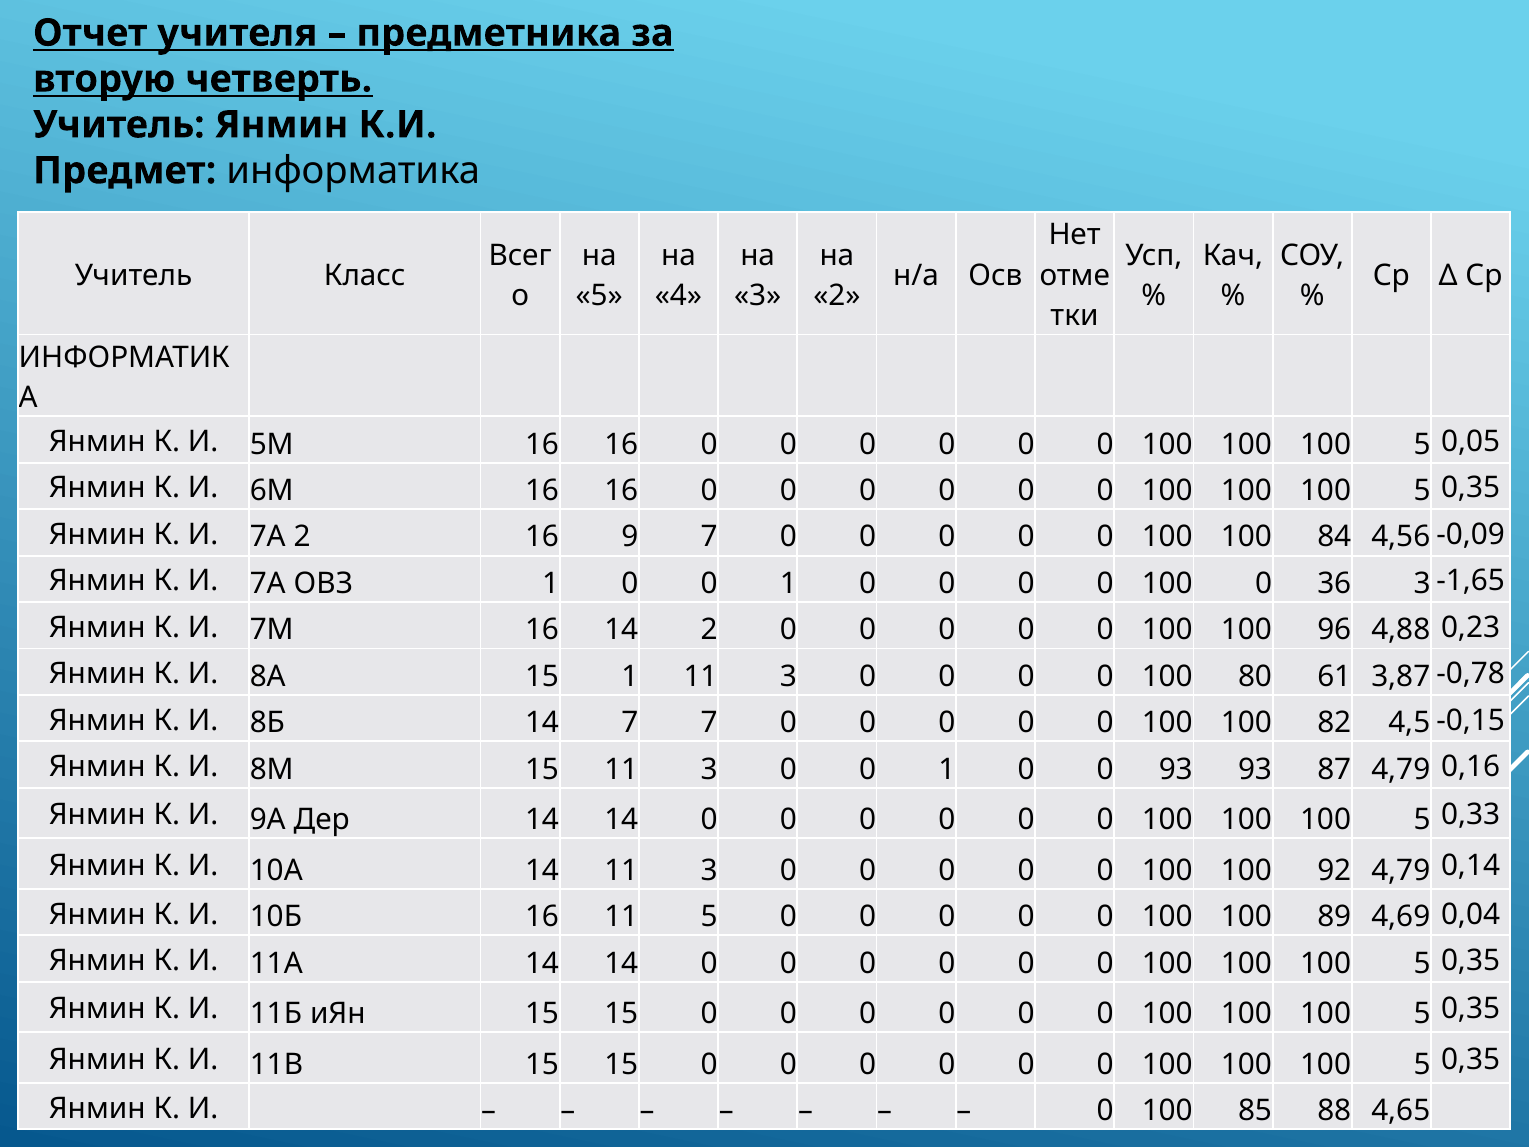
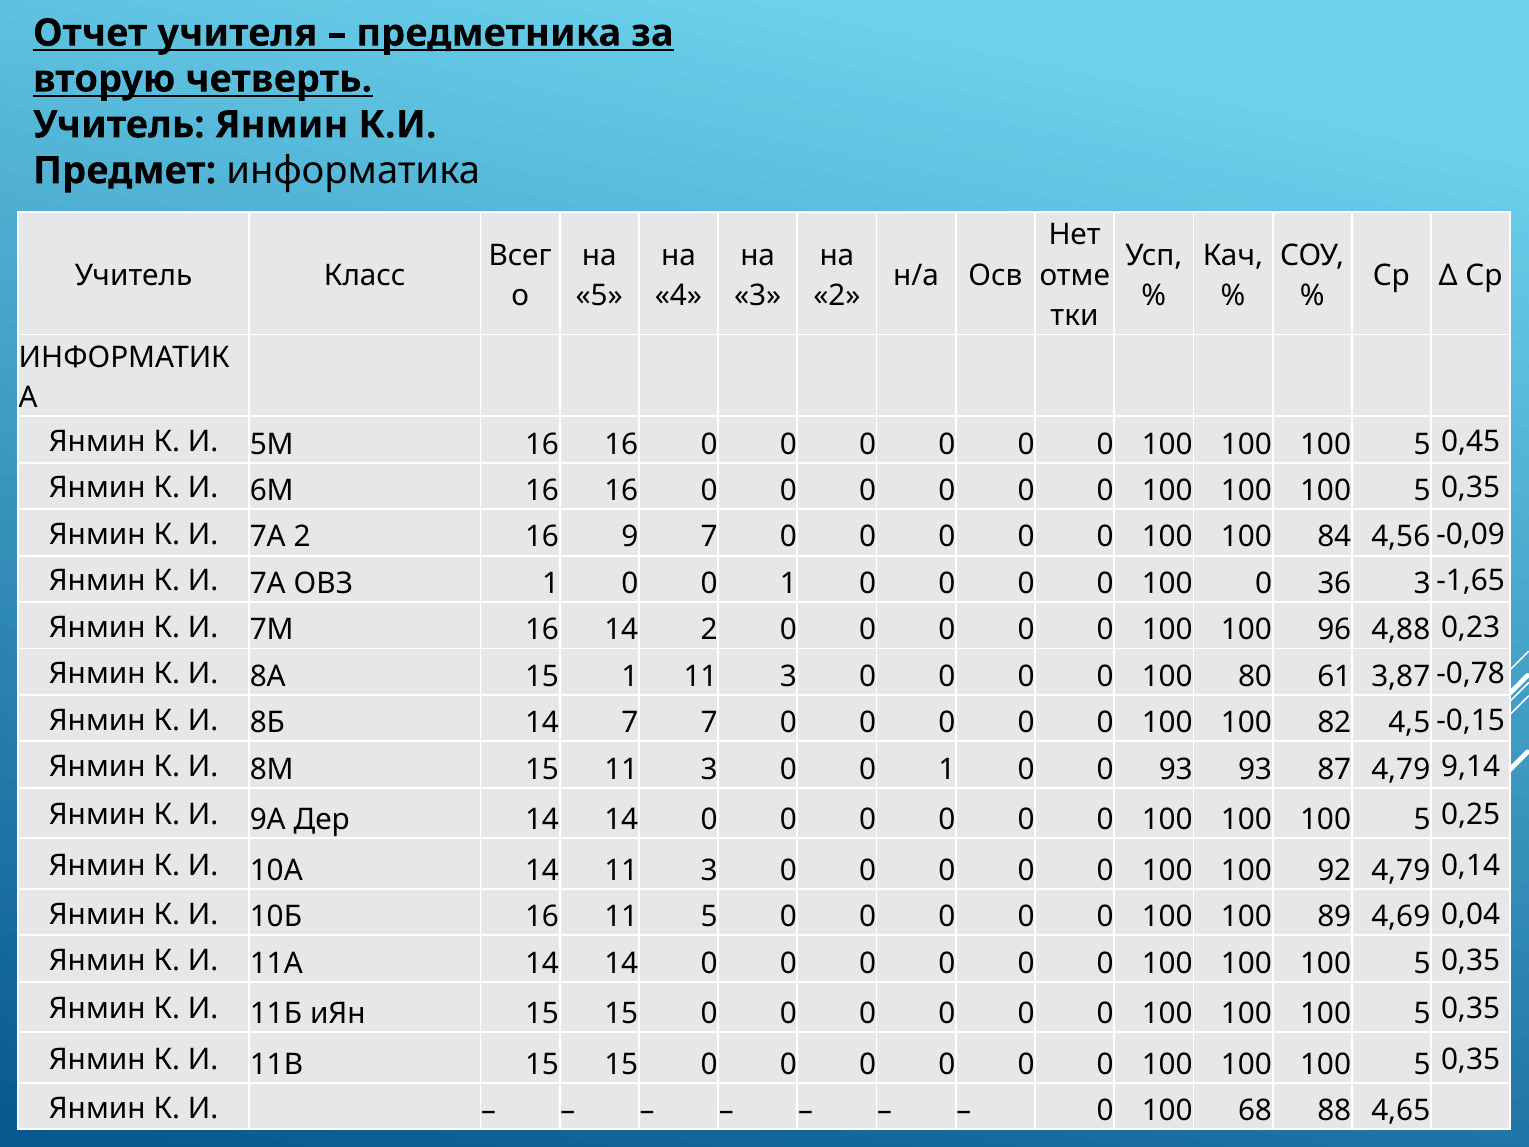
0,05: 0,05 -> 0,45 (1471, 442)
0,16: 0,16 -> 9,14 (1471, 766)
0,33: 0,33 -> 0,25 (1471, 815)
85: 85 -> 68 (1255, 1111)
